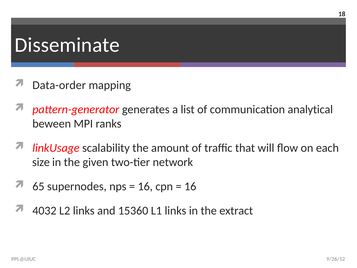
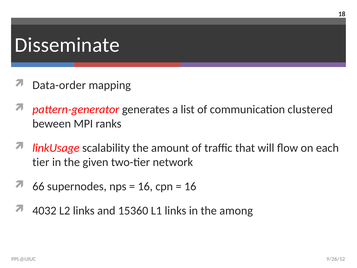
analytical: analytical -> clustered (310, 109)
size: size -> tier (41, 162)
65: 65 -> 66 (38, 186)
extract: extract -> among (236, 211)
